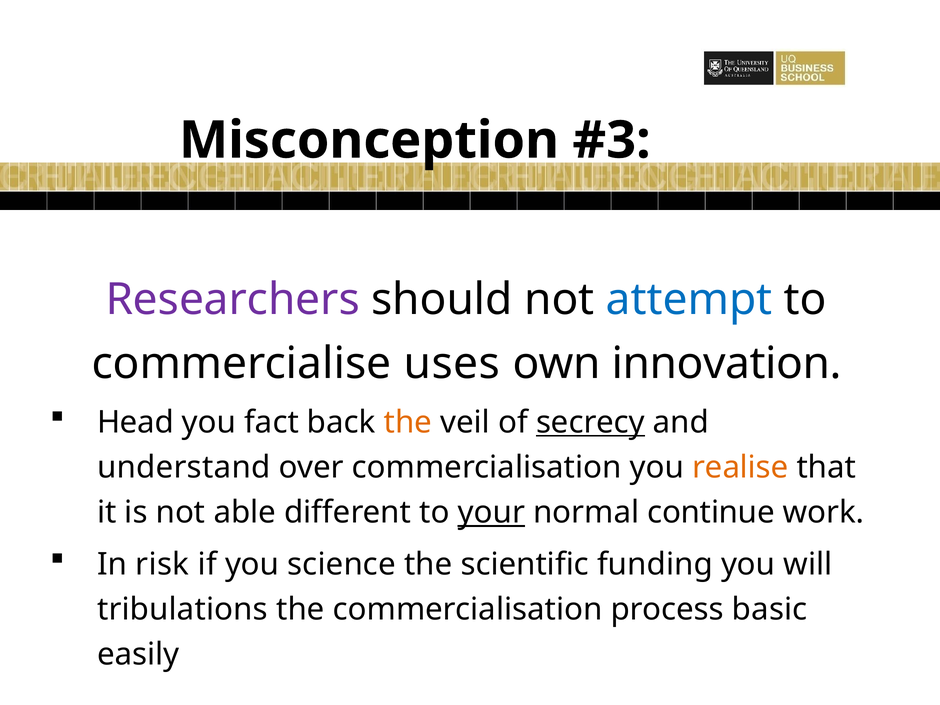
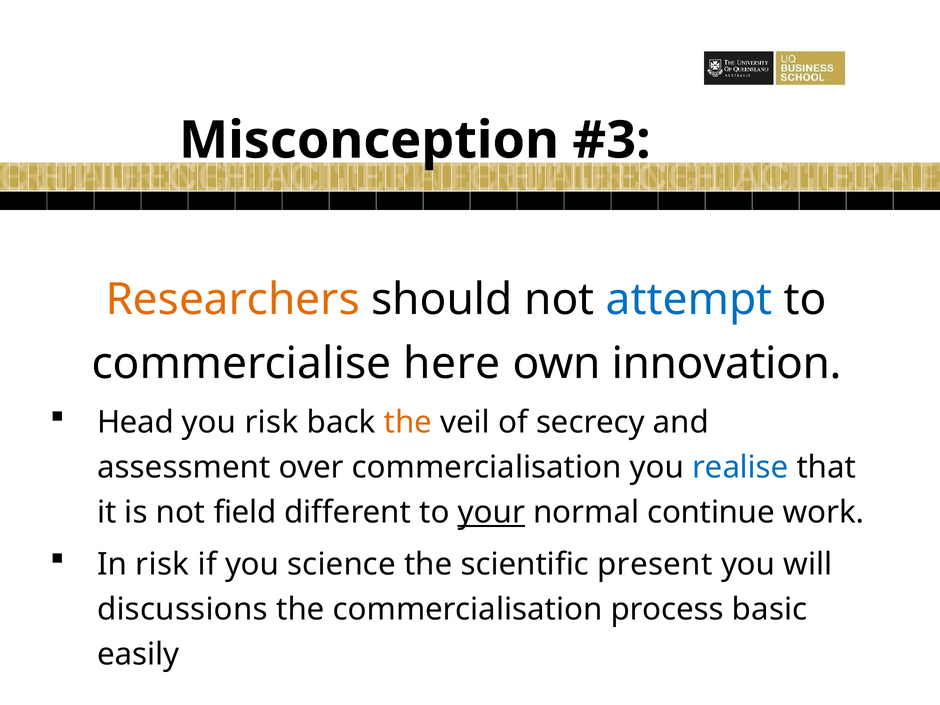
Researchers colour: purple -> orange (233, 300)
uses: uses -> here (452, 364)
you fact: fact -> risk (271, 422)
secrecy underline: present -> none (590, 422)
understand: understand -> assessment (184, 467)
realise colour: orange -> blue (740, 467)
able: able -> field (245, 513)
funding: funding -> present (655, 564)
tribulations: tribulations -> discussions (182, 610)
